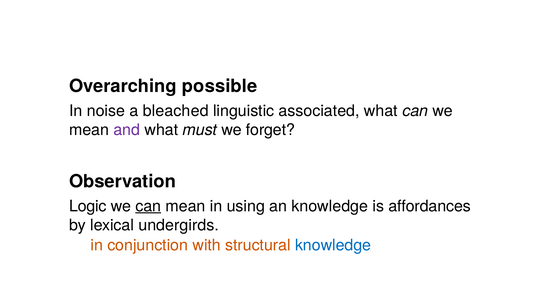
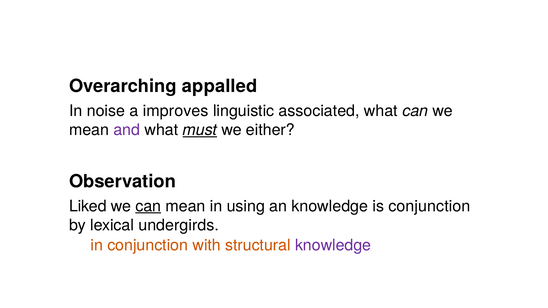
possible: possible -> appalled (220, 86)
bleached: bleached -> improves (176, 111)
must underline: none -> present (200, 130)
forget: forget -> either (270, 130)
Logic: Logic -> Liked (88, 206)
is affordances: affordances -> conjunction (429, 206)
knowledge colour: blue -> purple (333, 245)
